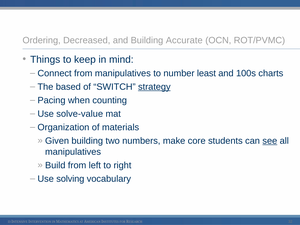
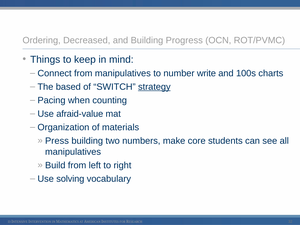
Accurate: Accurate -> Progress (184, 40)
least: least -> write (206, 73)
solve-value: solve-value -> afraid-value (80, 114)
Given: Given -> Press (57, 141)
see underline: present -> none (270, 141)
